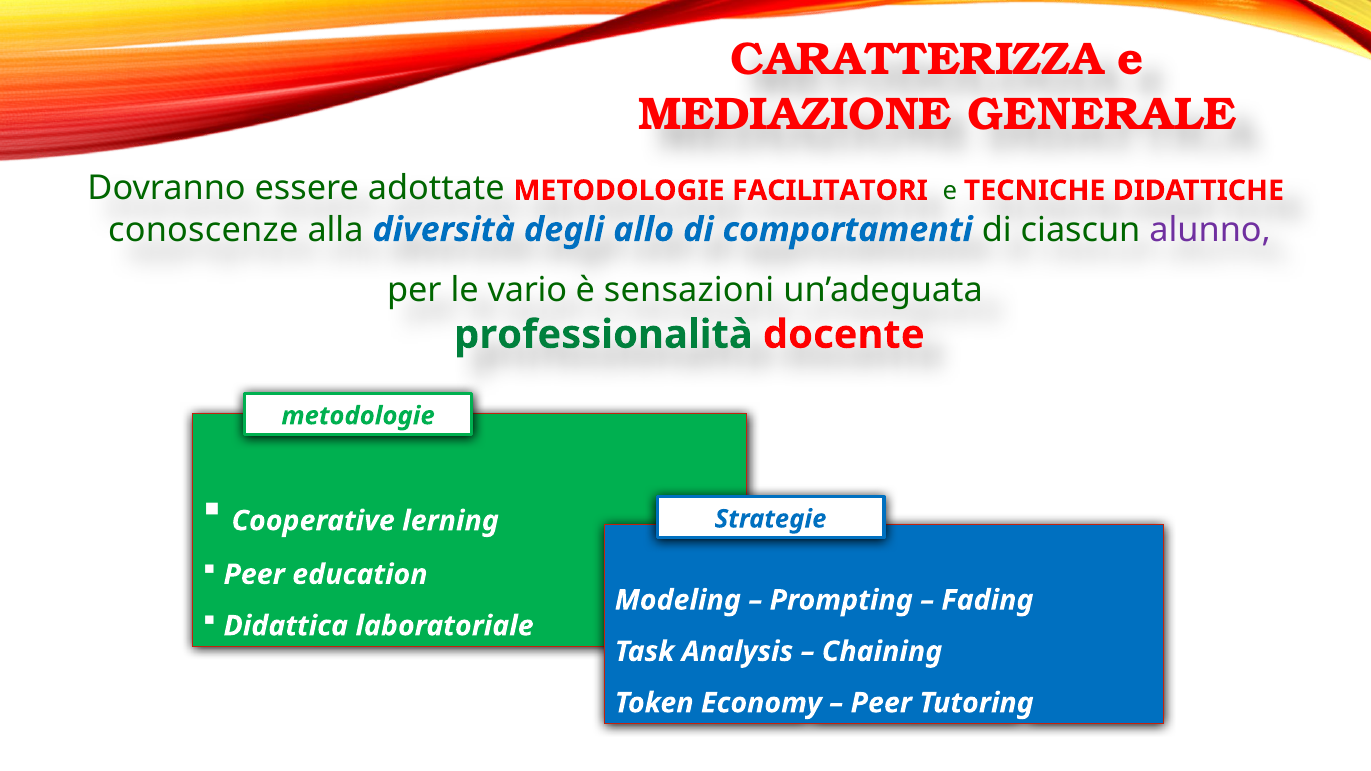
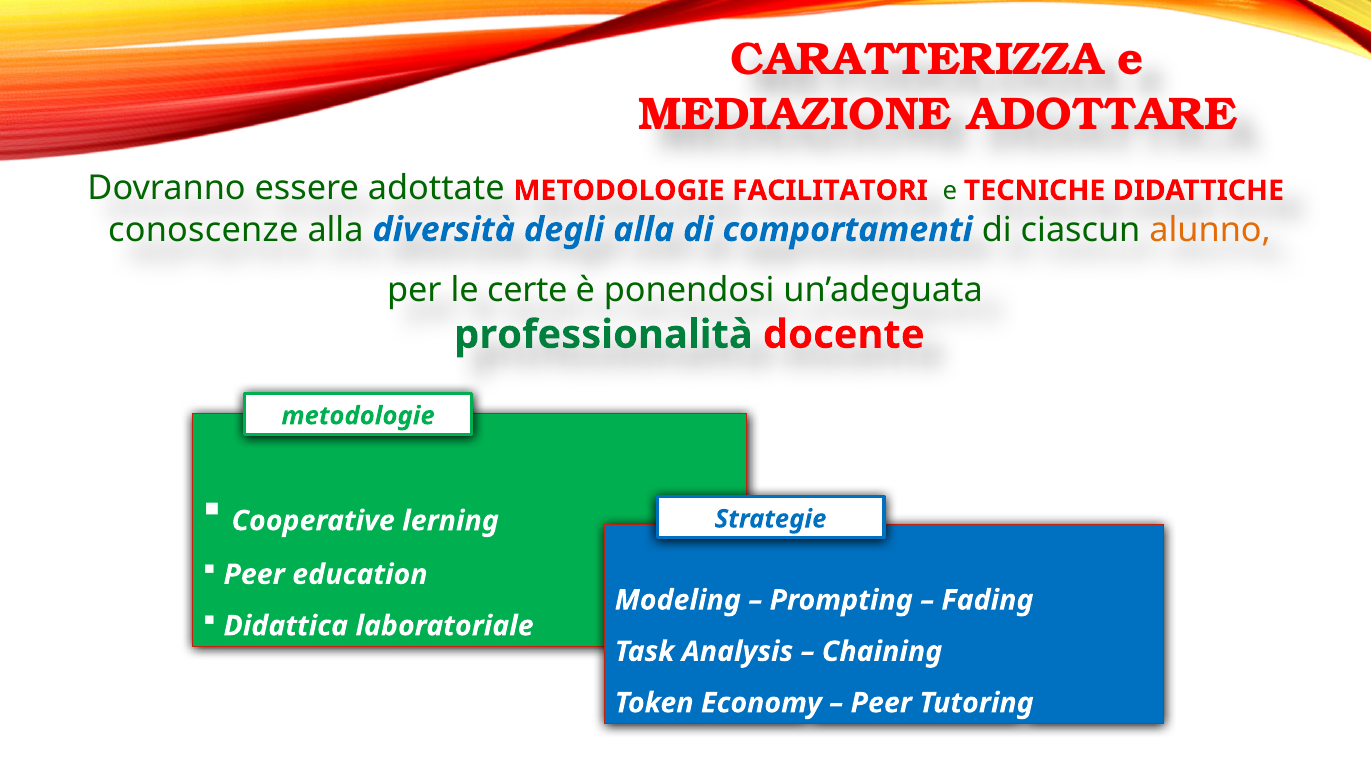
GENERALE: GENERALE -> ADOTTARE (1102, 115)
degli allo: allo -> alla (644, 230)
alunno colour: purple -> orange (1210, 230)
vario: vario -> certe (527, 290)
sensazioni: sensazioni -> ponendosi (689, 290)
